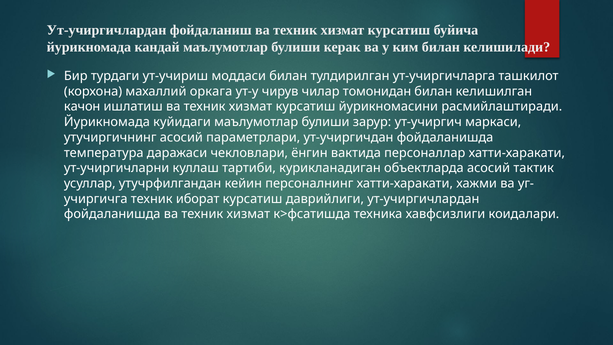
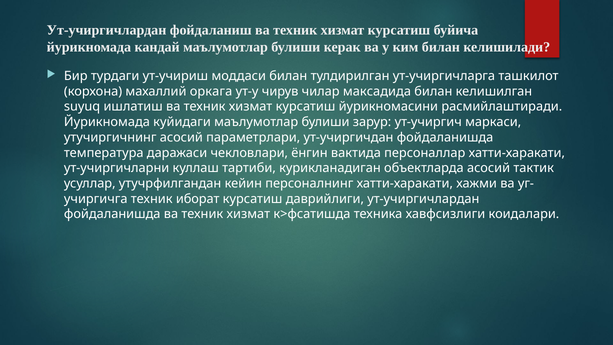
томонидан: томонидан -> максадида (377, 91)
качон: качон -> suyuq (82, 107)
